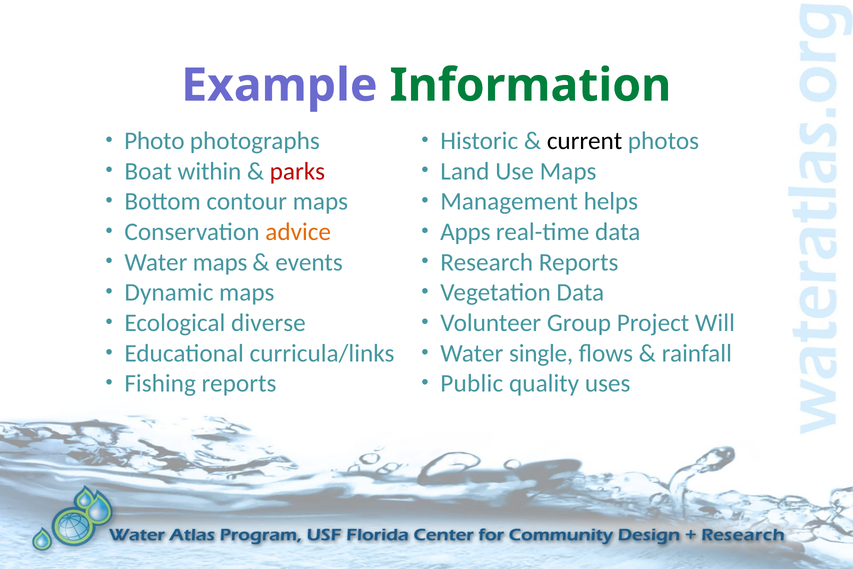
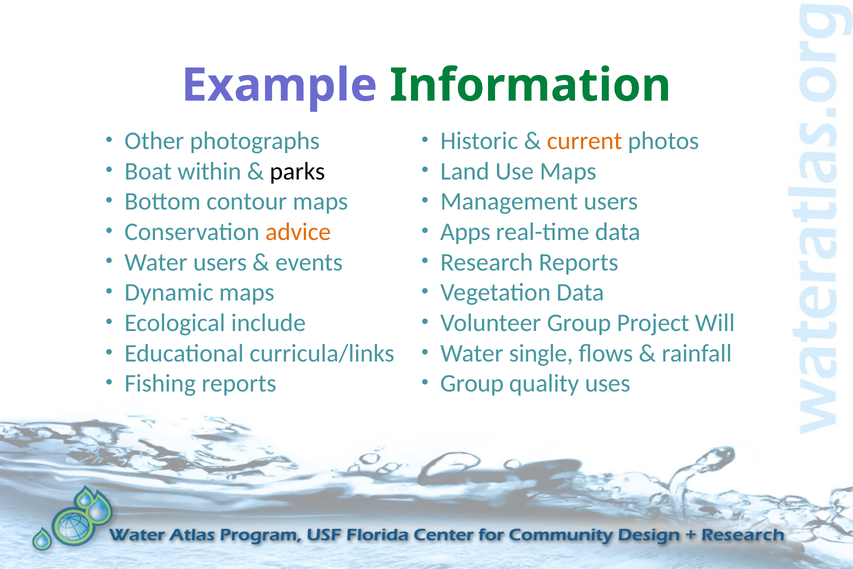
Photo: Photo -> Other (154, 141)
current colour: black -> orange (585, 141)
parks colour: red -> black (297, 171)
Management helps: helps -> users (611, 201)
Water maps: maps -> users (220, 262)
diverse: diverse -> include (268, 323)
Public: Public -> Group (472, 383)
